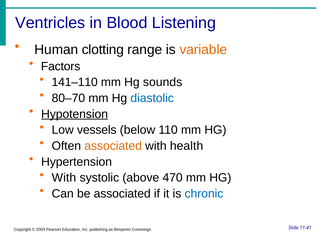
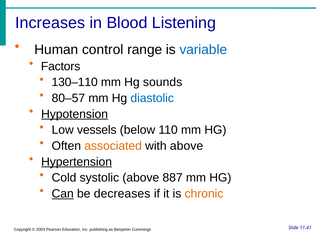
Ventricles: Ventricles -> Increases (50, 23)
clotting: clotting -> control (103, 50)
variable colour: orange -> blue (203, 50)
141–110: 141–110 -> 130–110 (75, 82)
80–70: 80–70 -> 80–57 (68, 98)
with health: health -> above (187, 146)
Hypertension underline: none -> present (77, 162)
With: With -> Cold (64, 177)
470: 470 -> 887 (173, 177)
Can underline: none -> present (63, 193)
be associated: associated -> decreases (122, 193)
chronic colour: blue -> orange (204, 193)
